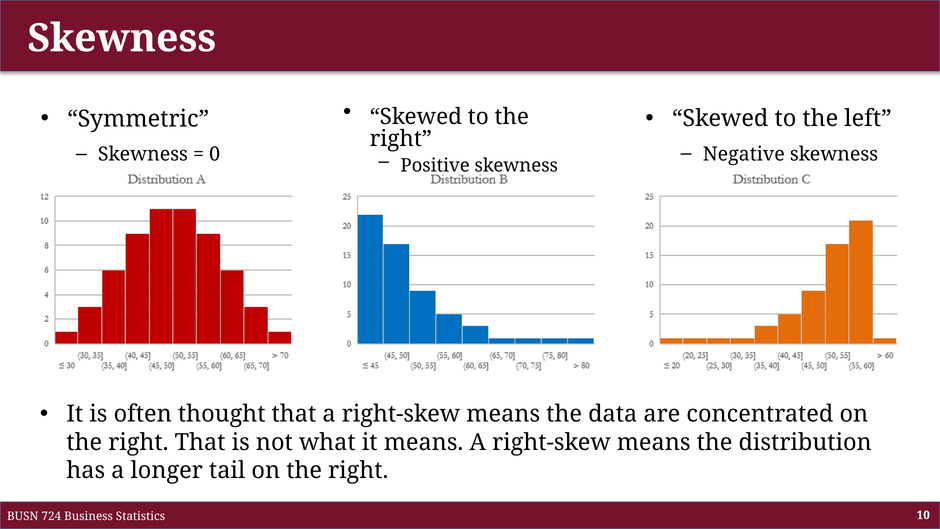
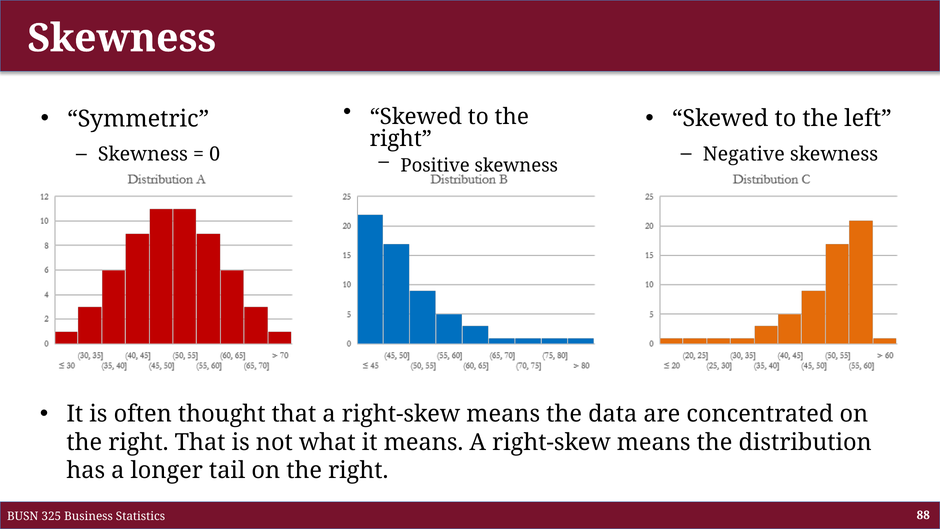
724: 724 -> 325 (51, 516)
10: 10 -> 88 (923, 515)
